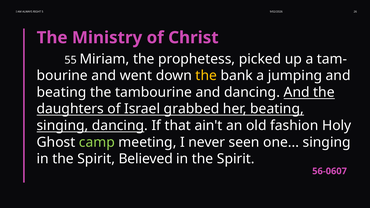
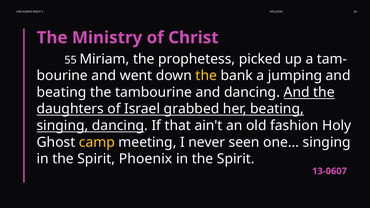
camp colour: light green -> yellow (97, 142)
Believed: Believed -> Phoenix (146, 159)
56-0607: 56-0607 -> 13-0607 (330, 171)
